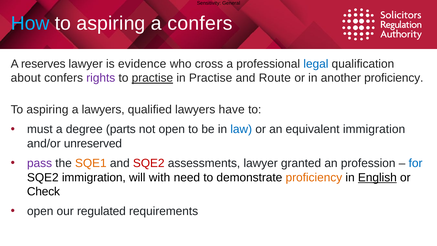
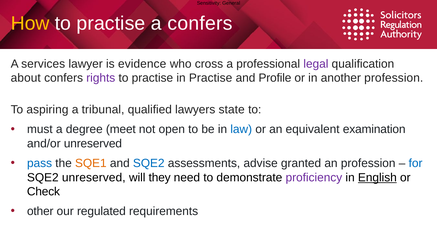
How colour: light blue -> yellow (30, 23)
aspiring: aspiring -> practise (111, 23)
reserves: reserves -> services (43, 64)
legal colour: blue -> purple (316, 64)
practise underline: present -> none (152, 78)
Route: Route -> Profile (275, 78)
another proficiency: proficiency -> profession (394, 78)
a lawyers: lawyers -> tribunal (103, 110)
have: have -> state (232, 110)
parts: parts -> meet (121, 129)
equivalent immigration: immigration -> examination (374, 129)
pass colour: purple -> blue (40, 163)
SQE2 colour: red -> blue (149, 163)
assessments lawyer: lawyer -> advise (261, 163)
SQE2 immigration: immigration -> unreserved (94, 177)
with: with -> they (160, 177)
proficiency colour: orange -> purple (314, 177)
open: open -> other (40, 211)
